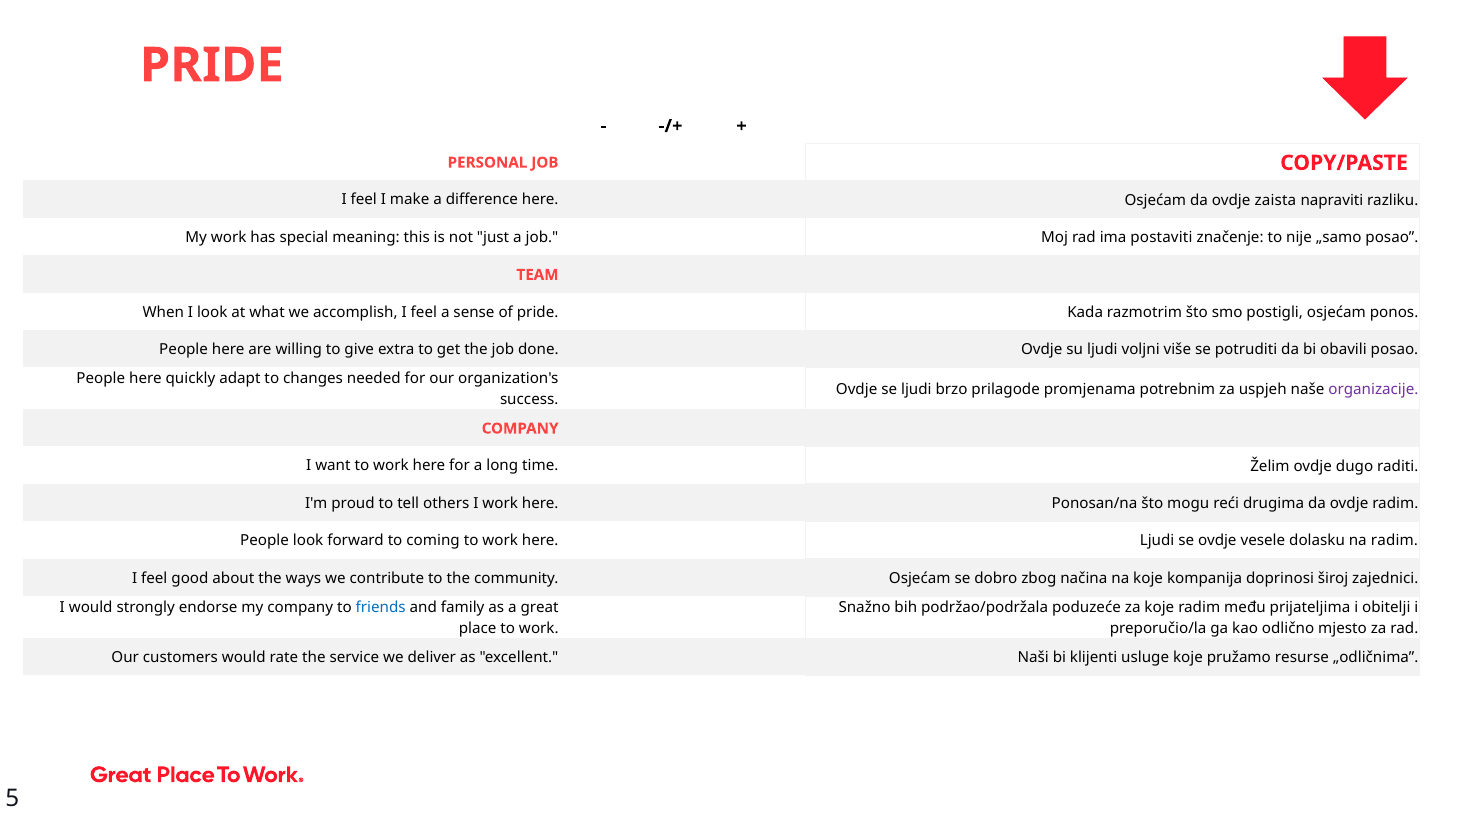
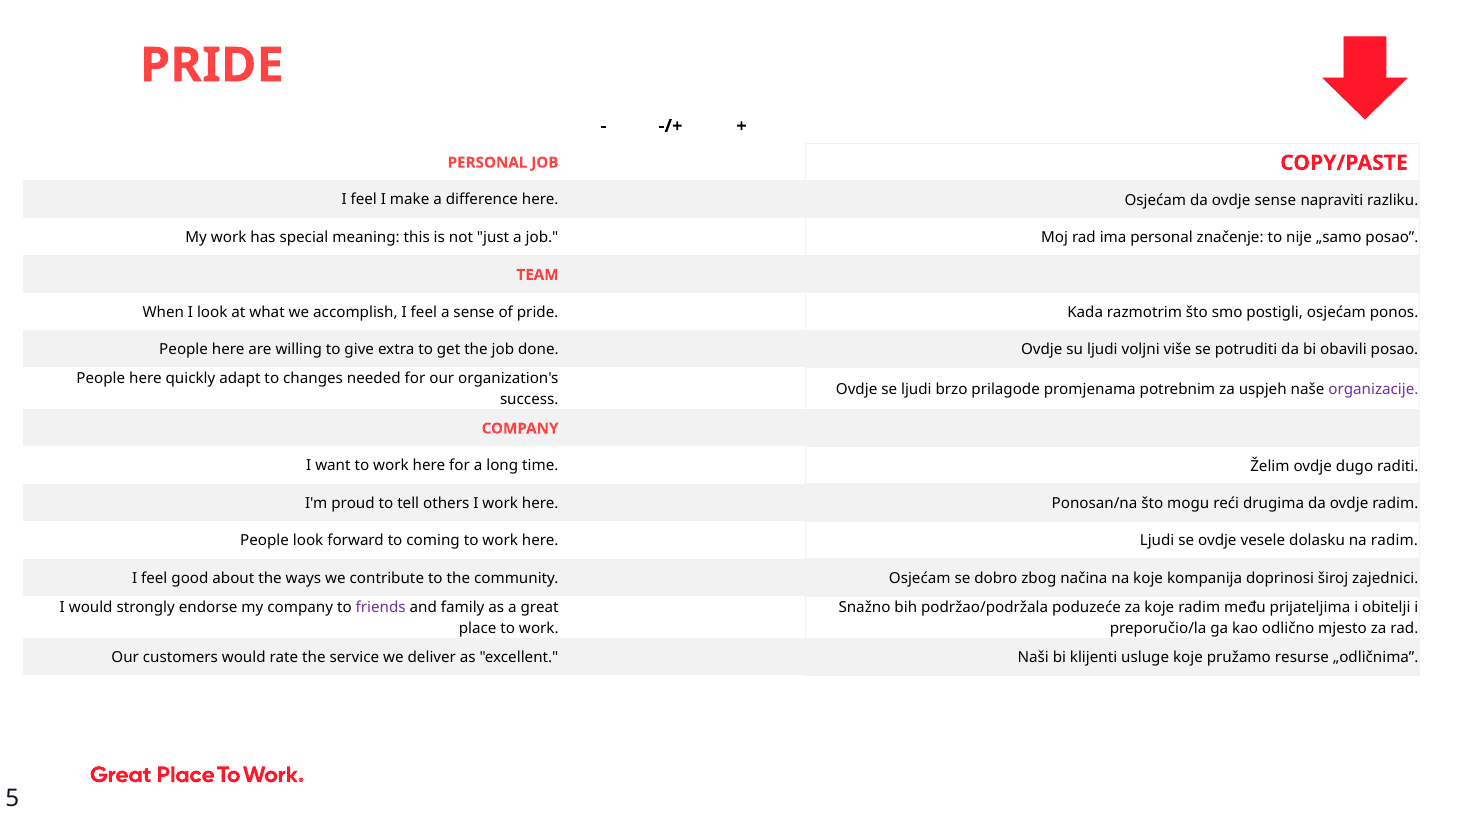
ovdje zaista: zaista -> sense (1275, 200)
ima postaviti: postaviti -> personal (1162, 238)
friends colour: blue -> purple (381, 608)
